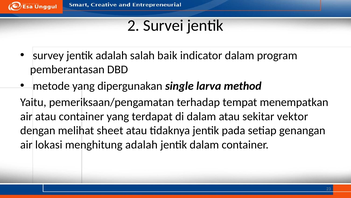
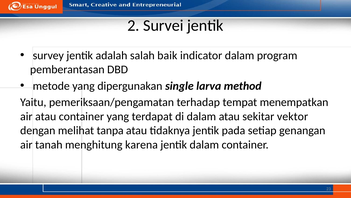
sheet: sheet -> tanpa (110, 130)
lokasi: lokasi -> tanah (49, 144)
menghitung adalah: adalah -> karena (141, 144)
